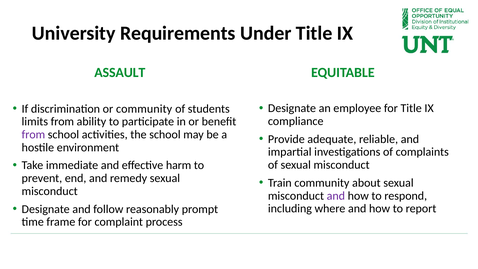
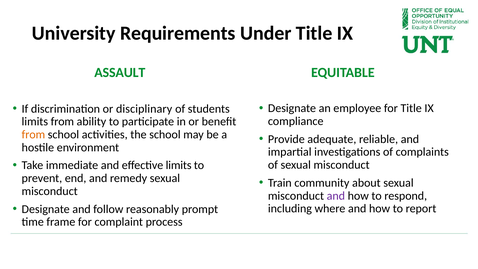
or community: community -> disciplinary (144, 109)
from colour: purple -> orange (33, 134)
effective harm: harm -> limits (179, 165)
